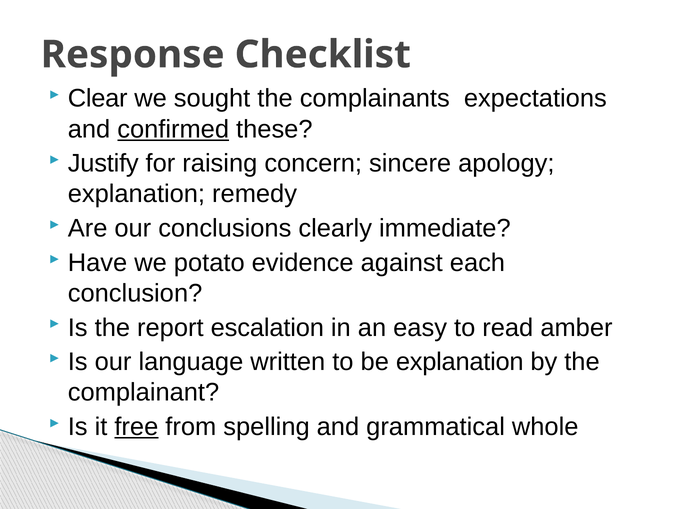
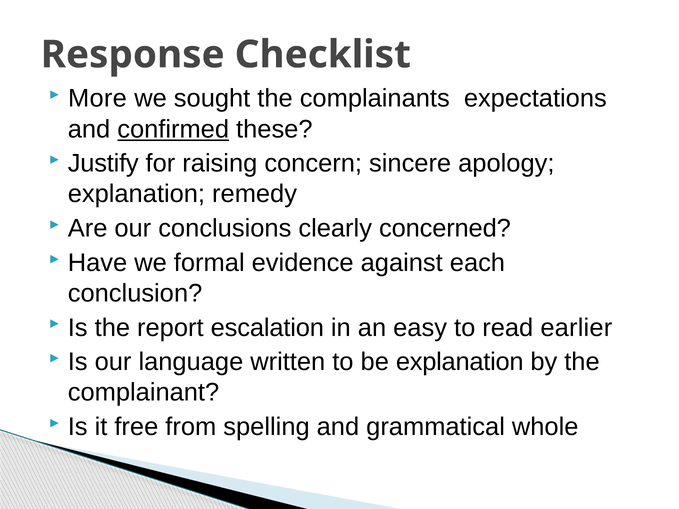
Clear: Clear -> More (97, 99)
immediate: immediate -> concerned (445, 228)
potato: potato -> formal (209, 263)
amber: amber -> earlier (576, 328)
free underline: present -> none (136, 427)
